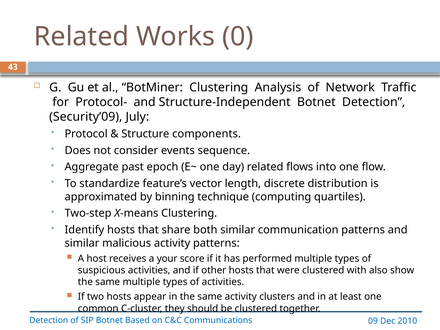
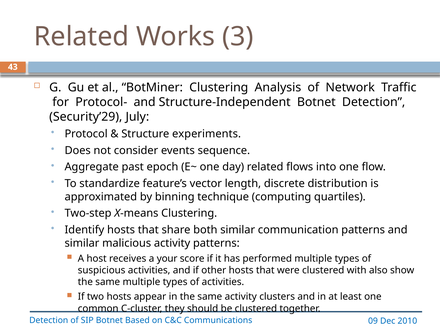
0: 0 -> 3 (238, 37)
Security’09: Security’09 -> Security’29 (86, 117)
components: components -> experiments (207, 134)
